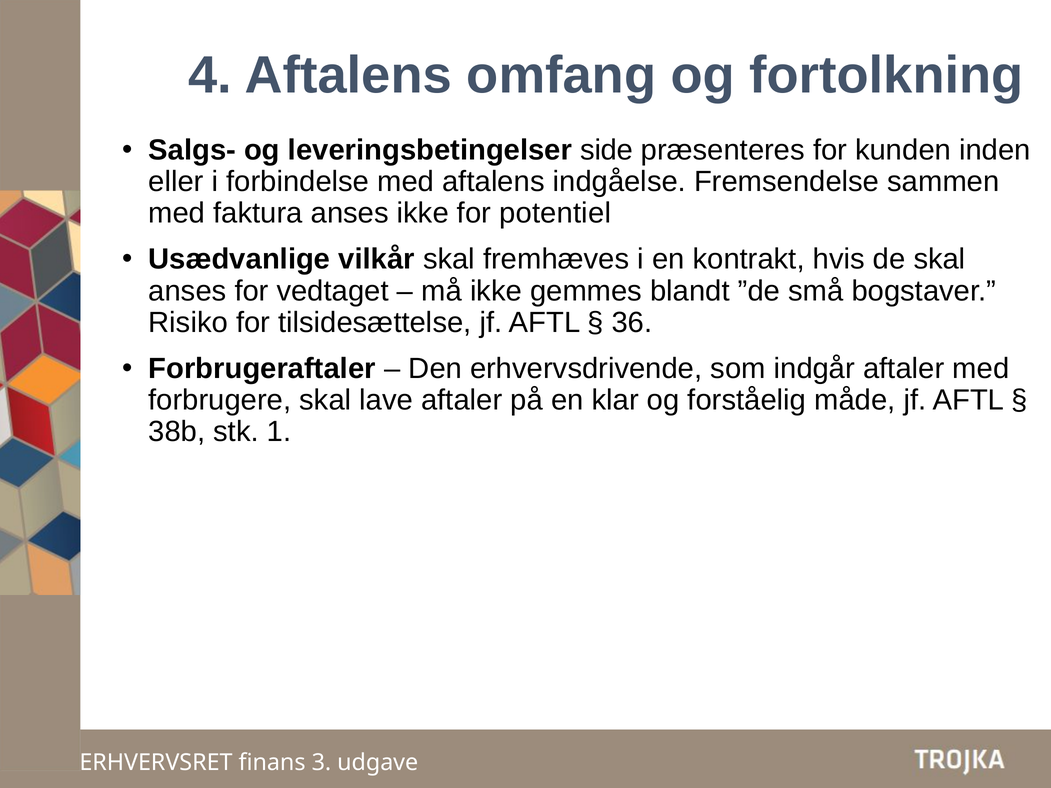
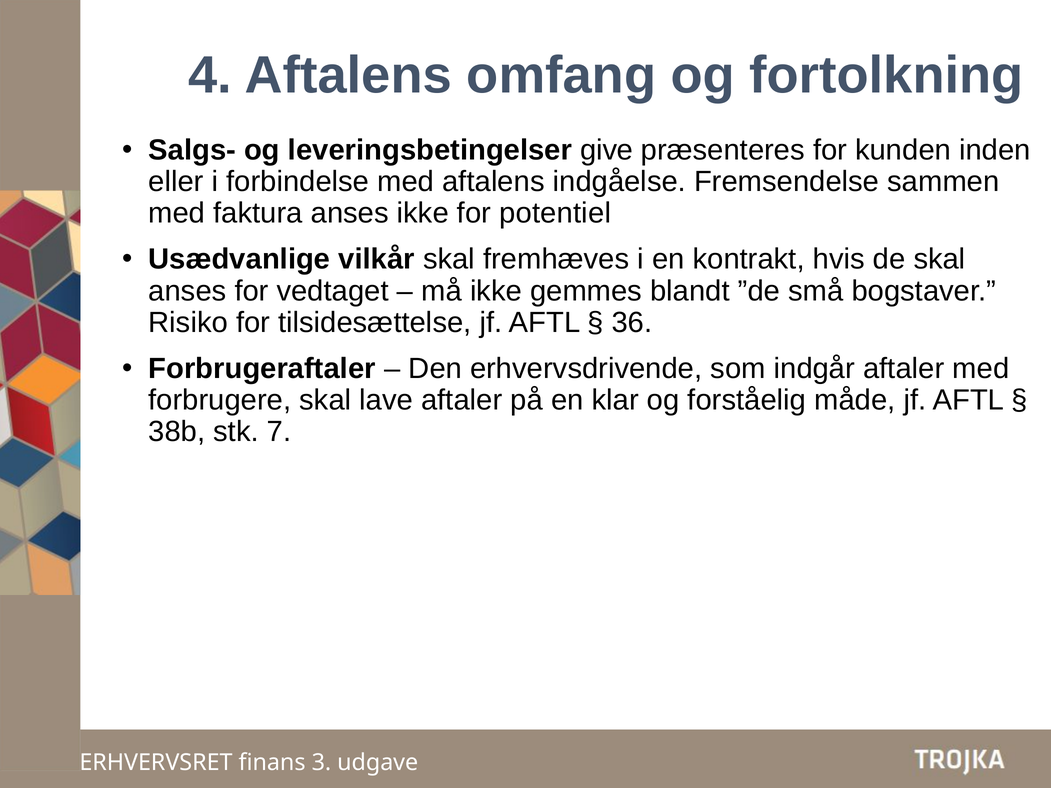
side: side -> give (607, 150)
1: 1 -> 7 (279, 432)
